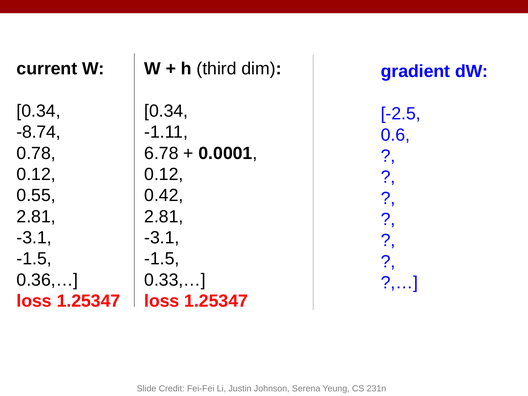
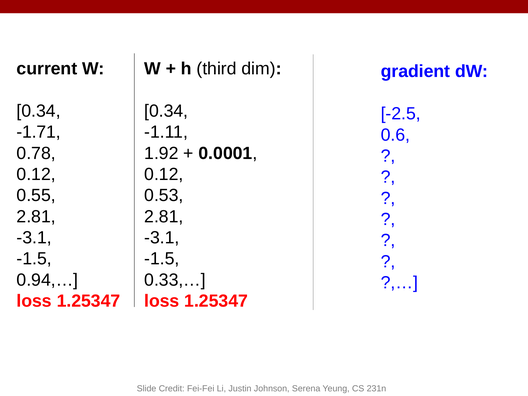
-8.74: -8.74 -> -1.71 (39, 132)
6.78: 6.78 -> 1.92 (161, 153)
0.42: 0.42 -> 0.53 (164, 195)
0.36,…: 0.36,… -> 0.94,… (47, 280)
